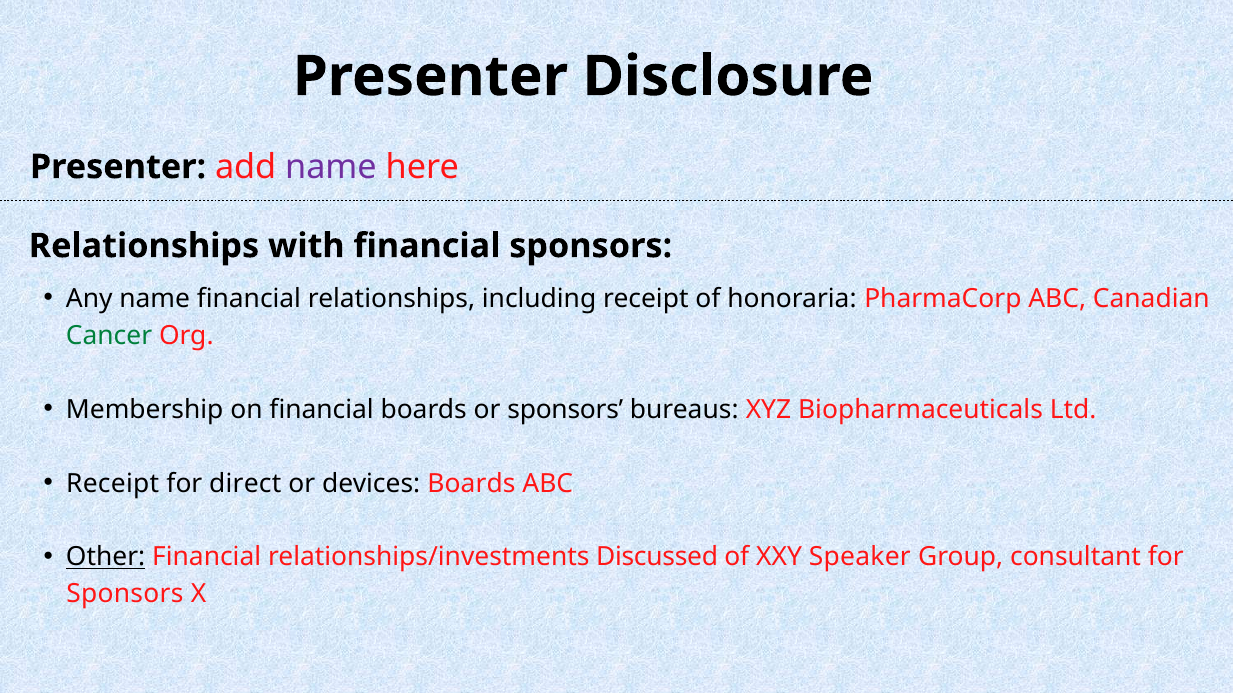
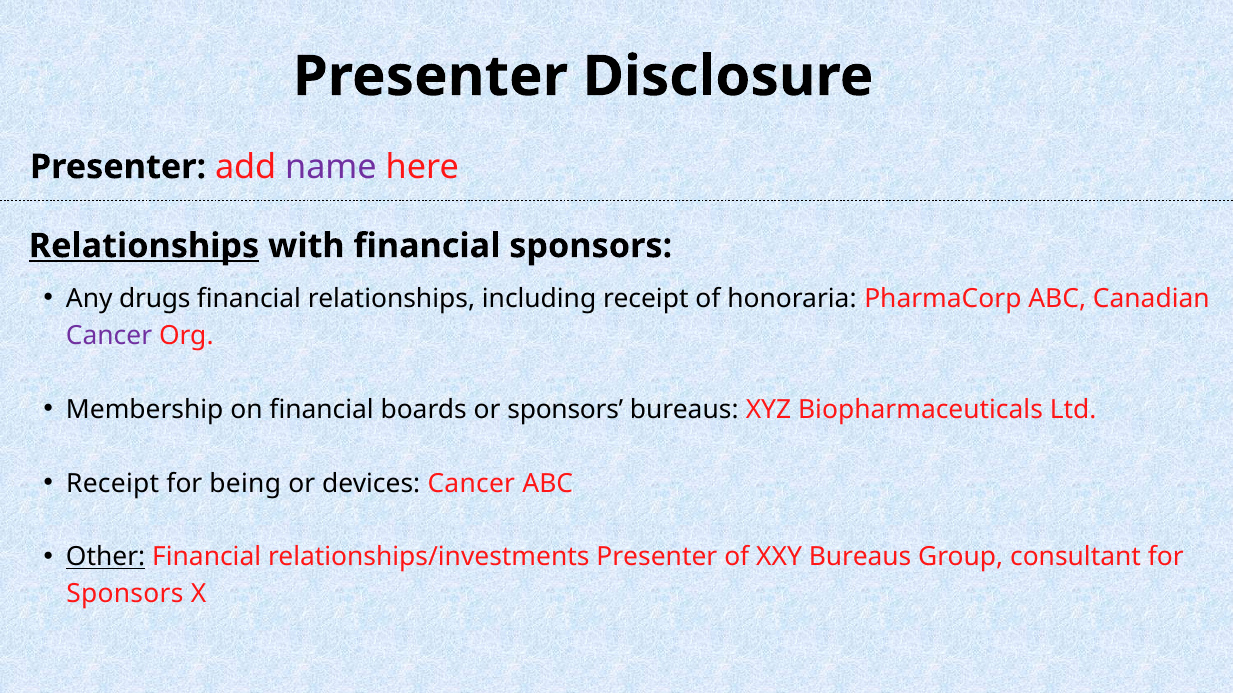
Relationships underline: none -> present (144, 246)
Any name: name -> drugs (155, 299)
Cancer colour: green -> purple (109, 336)
direct: direct -> being (245, 484)
devices Boards: Boards -> Cancer (471, 484)
relationships/investments Discussed: Discussed -> Presenter (657, 558)
XXY Speaker: Speaker -> Bureaus (860, 558)
